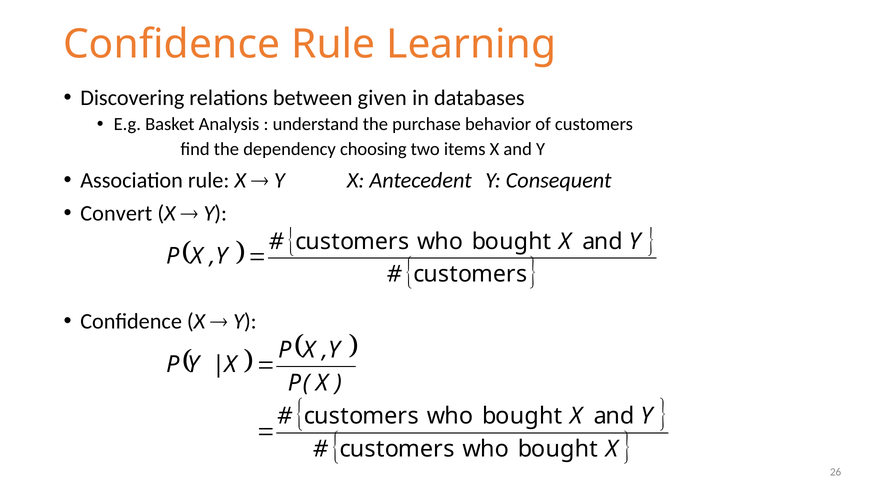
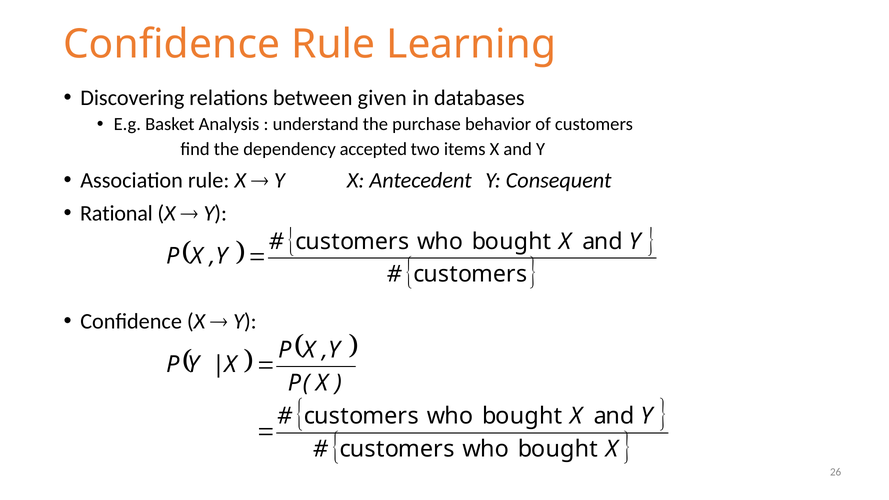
choosing: choosing -> accepted (373, 149)
Convert: Convert -> Rational (116, 214)
